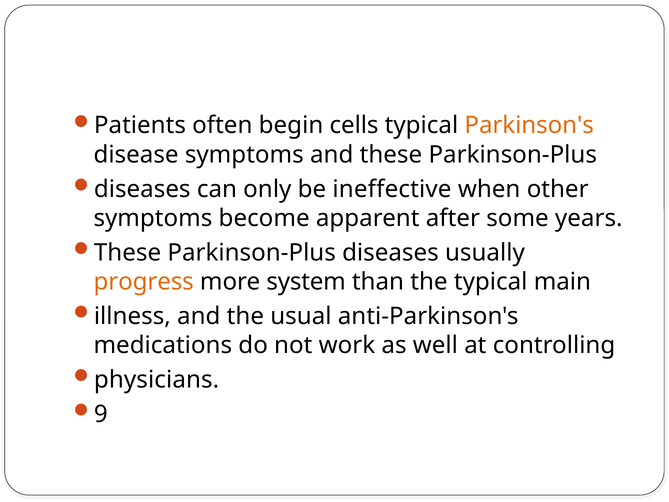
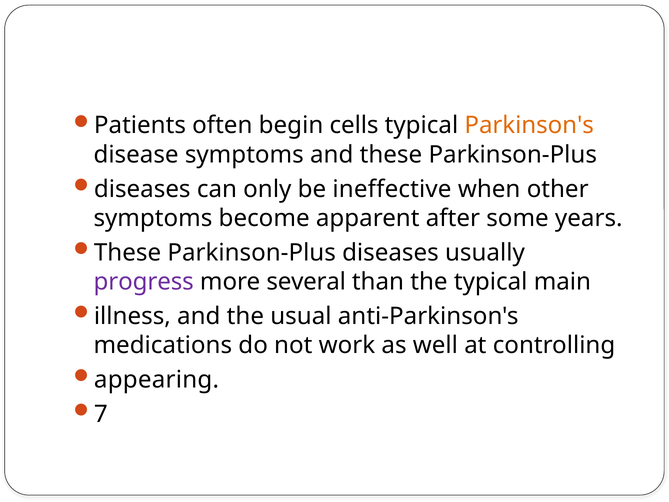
progress colour: orange -> purple (144, 282)
system: system -> several (306, 282)
physicians: physicians -> appearing (157, 379)
9: 9 -> 7 (101, 414)
